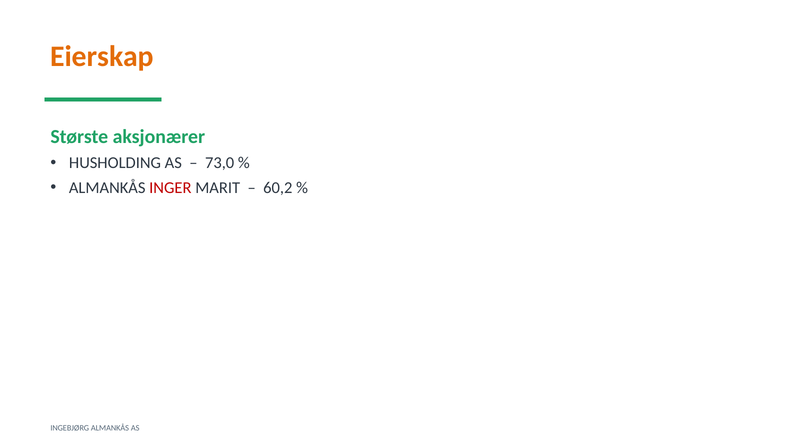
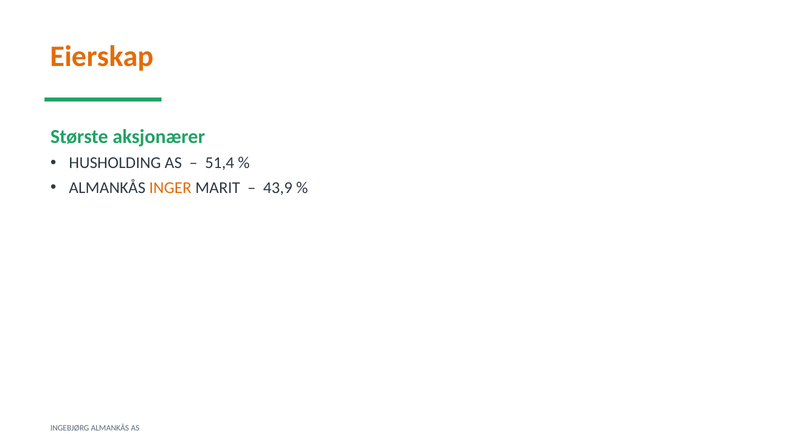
73,0: 73,0 -> 51,4 (220, 163)
INGER colour: red -> orange (170, 188)
60,2: 60,2 -> 43,9 (278, 188)
